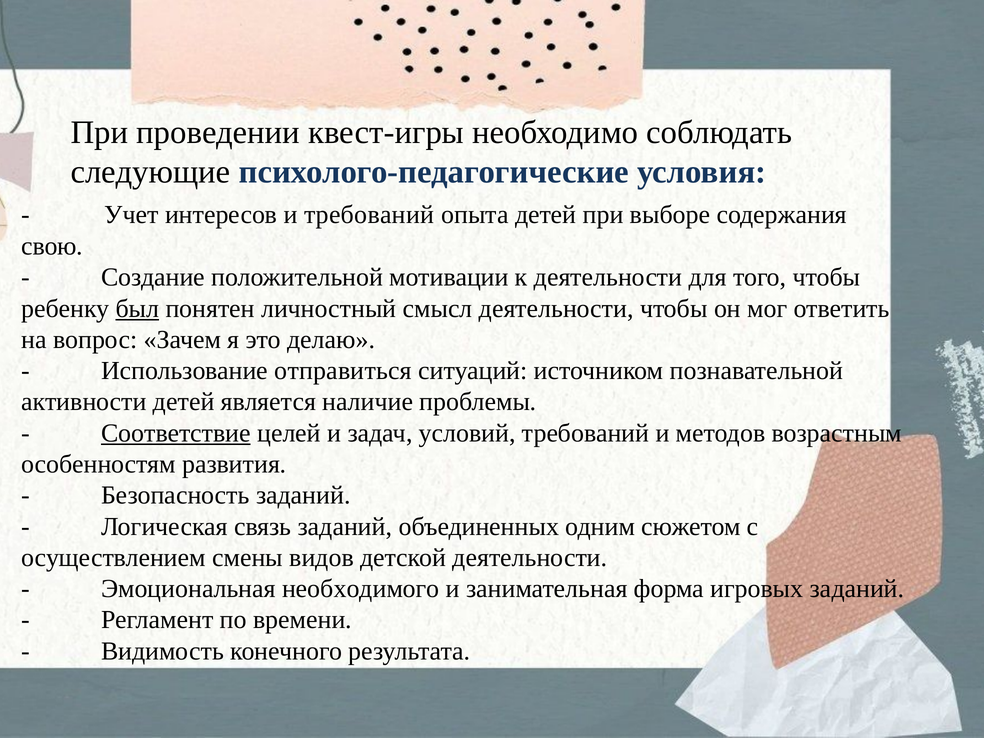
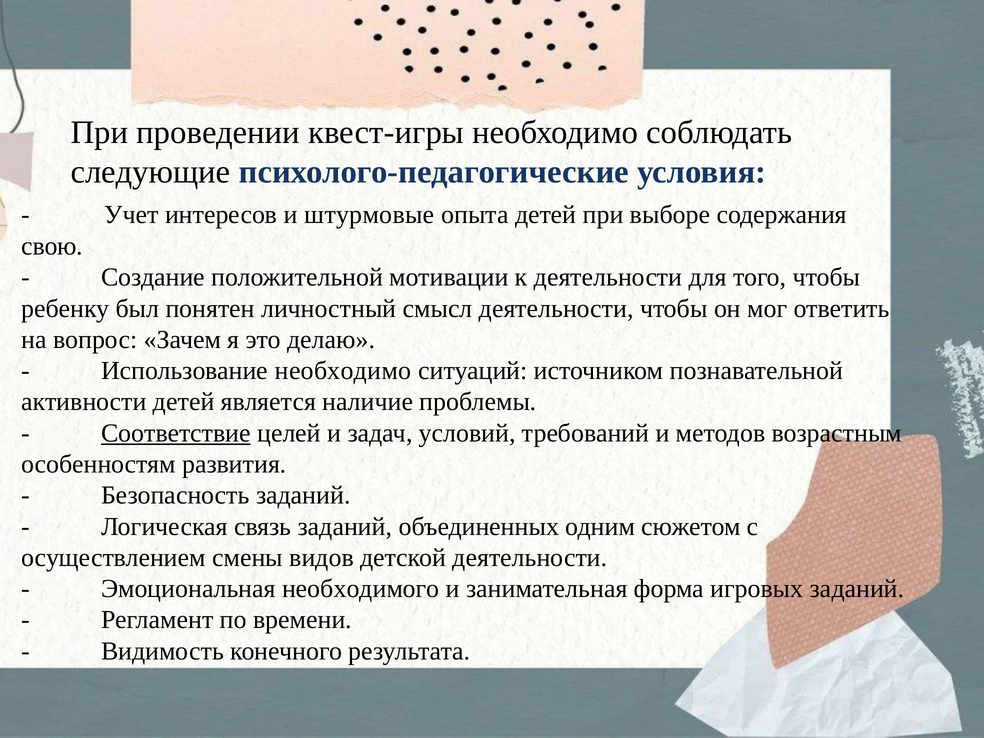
и требований: требований -> штурмовые (369, 215)
был underline: present -> none (137, 308)
Использование отправиться: отправиться -> необходимо (343, 371)
